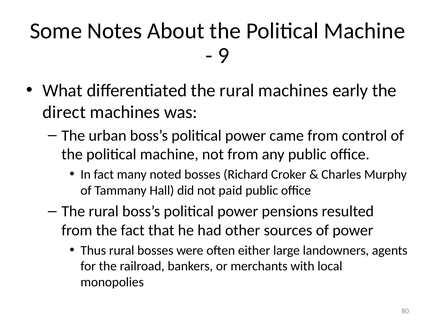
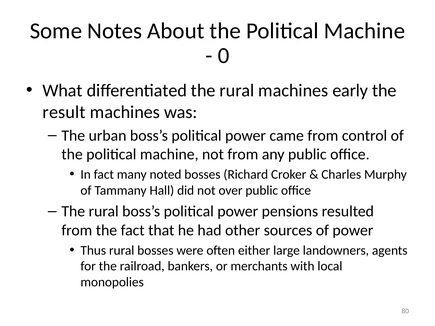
9: 9 -> 0 (224, 56)
direct: direct -> result (64, 112)
paid: paid -> over (231, 191)
